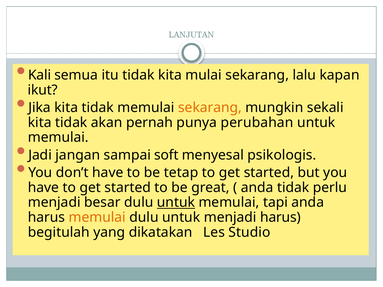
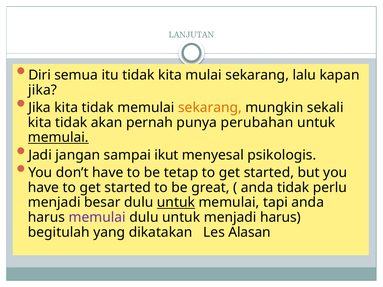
Kali: Kali -> Diri (40, 75)
ikut: ikut -> jika (43, 90)
memulai underline: none -> present (58, 138)
soft: soft -> ikut (166, 155)
memulai colour: orange -> purple (97, 218)
Studio: Studio -> Alasan (250, 232)
